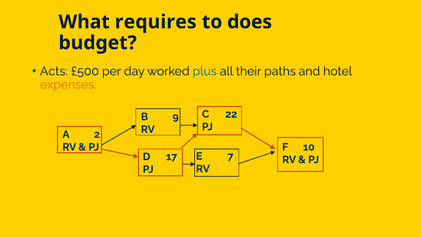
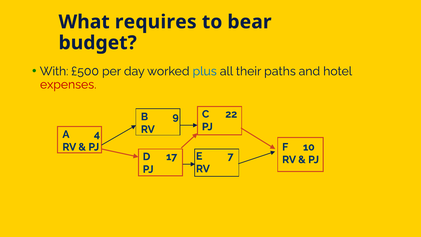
does: does -> bear (249, 22)
Acts: Acts -> With (54, 71)
expenses colour: orange -> red (68, 84)
2: 2 -> 4 (97, 134)
